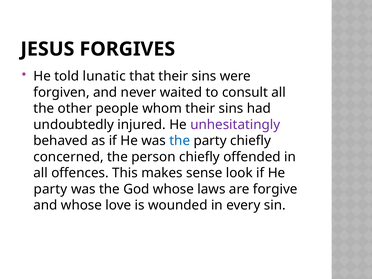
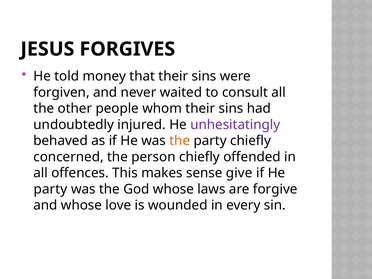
lunatic: lunatic -> money (104, 76)
the colour: blue -> orange (180, 141)
look: look -> give (239, 173)
